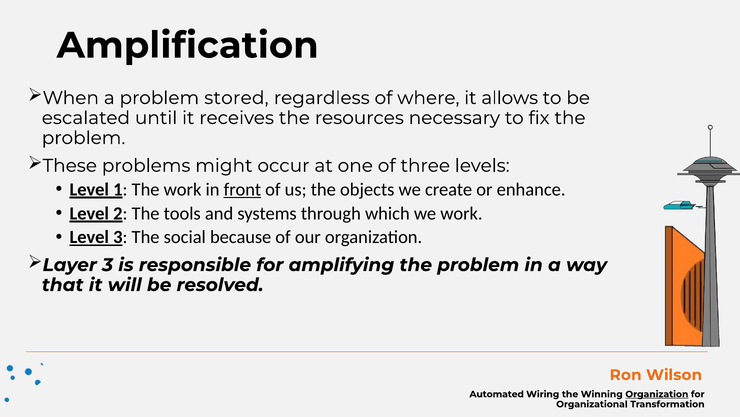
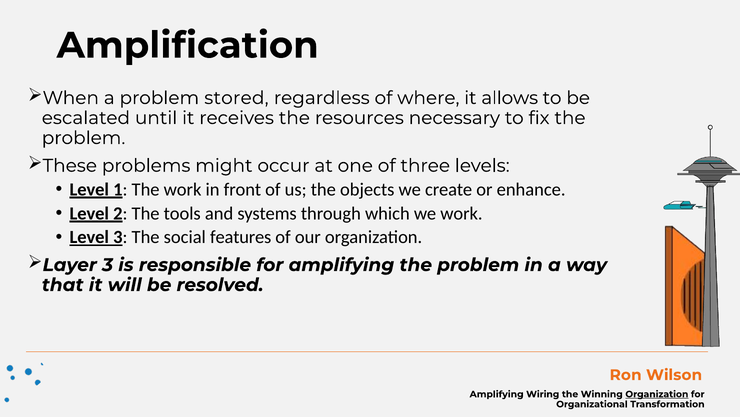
front underline: present -> none (242, 189)
because: because -> features (241, 237)
Automated: Automated -> Amplifying (497, 394)
